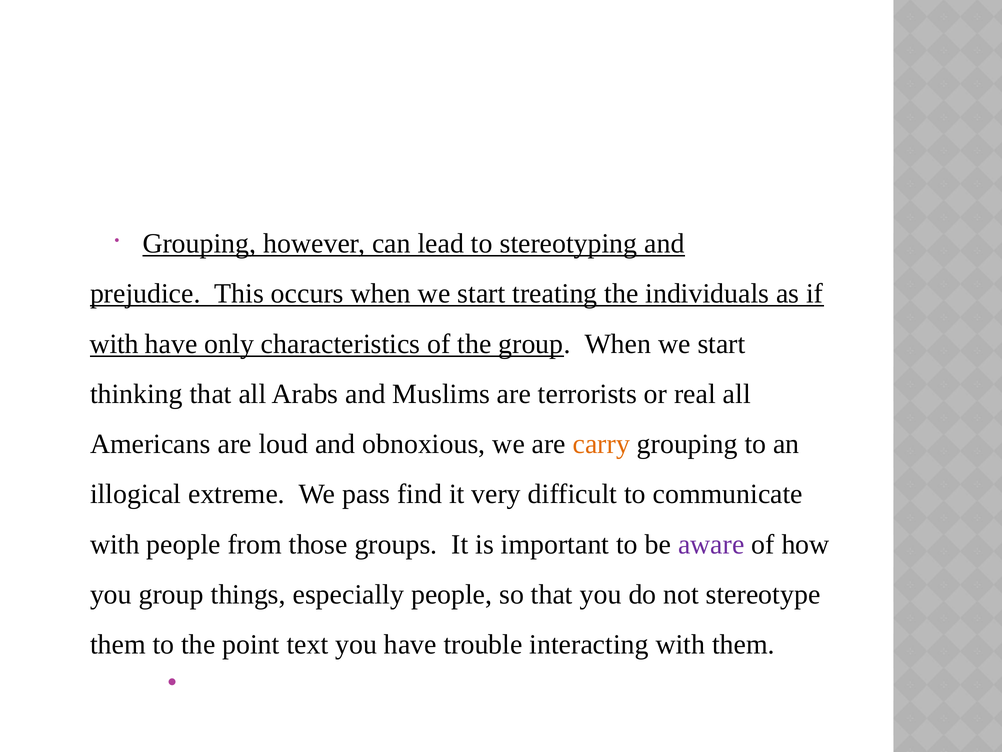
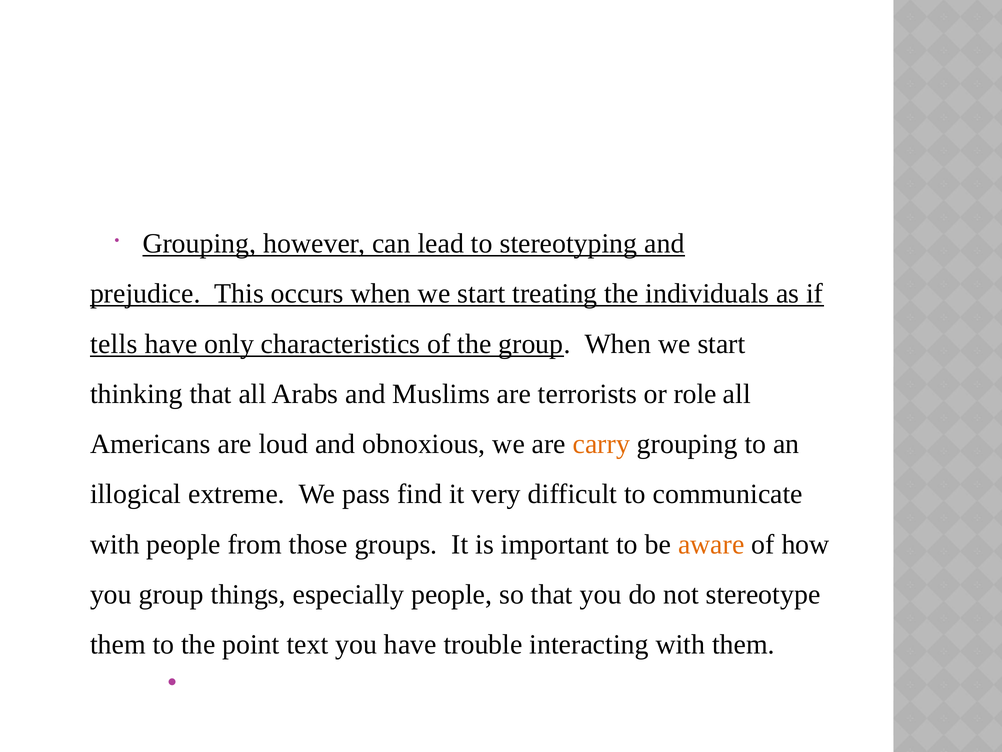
with: with -> tells (114, 344)
real: real -> role (695, 394)
aware colour: purple -> orange (711, 544)
